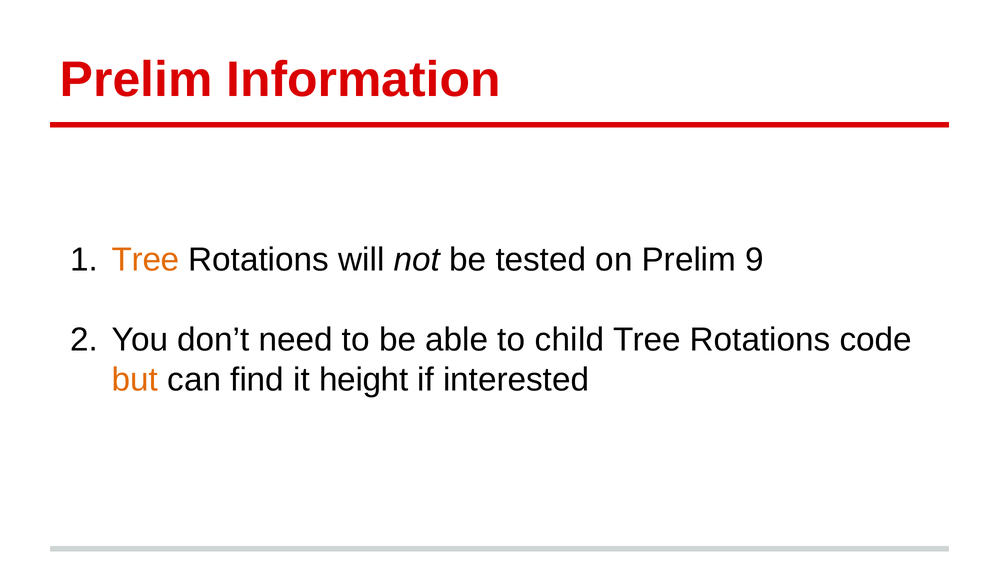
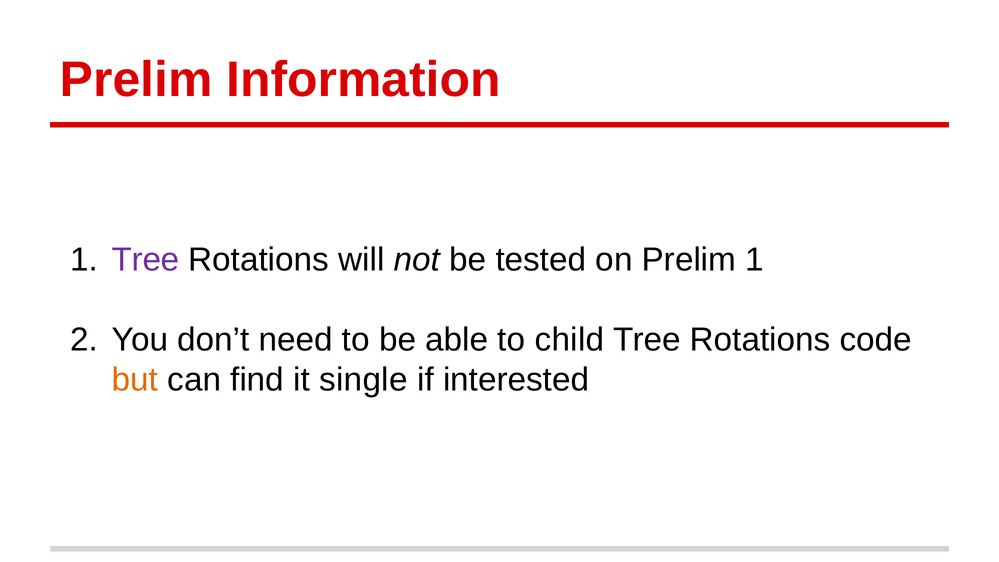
Tree colour: orange -> purple (146, 260)
Prelim 9: 9 -> 1 (755, 260)
height: height -> single (363, 380)
